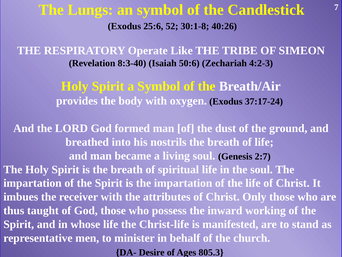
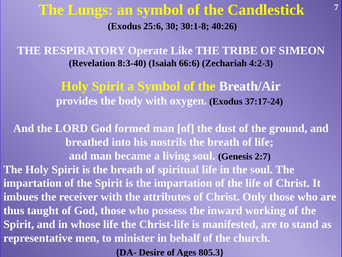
52: 52 -> 30 (172, 26)
50:6: 50:6 -> 66:6 (189, 63)
